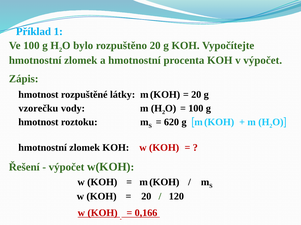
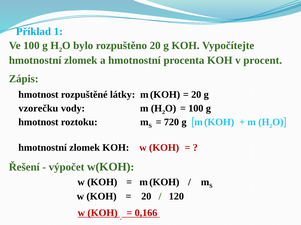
v výpočet: výpočet -> procent (263, 61)
620: 620 -> 720 (171, 122)
